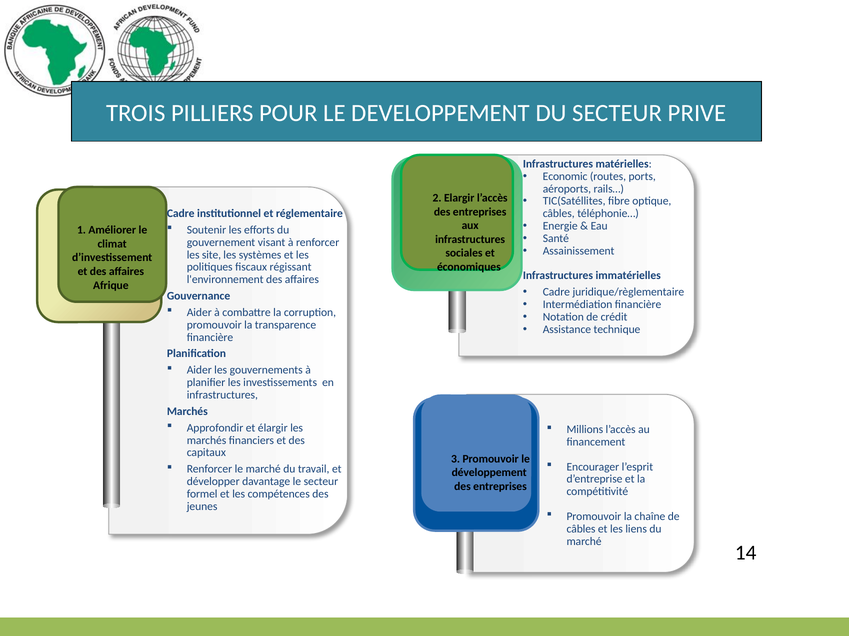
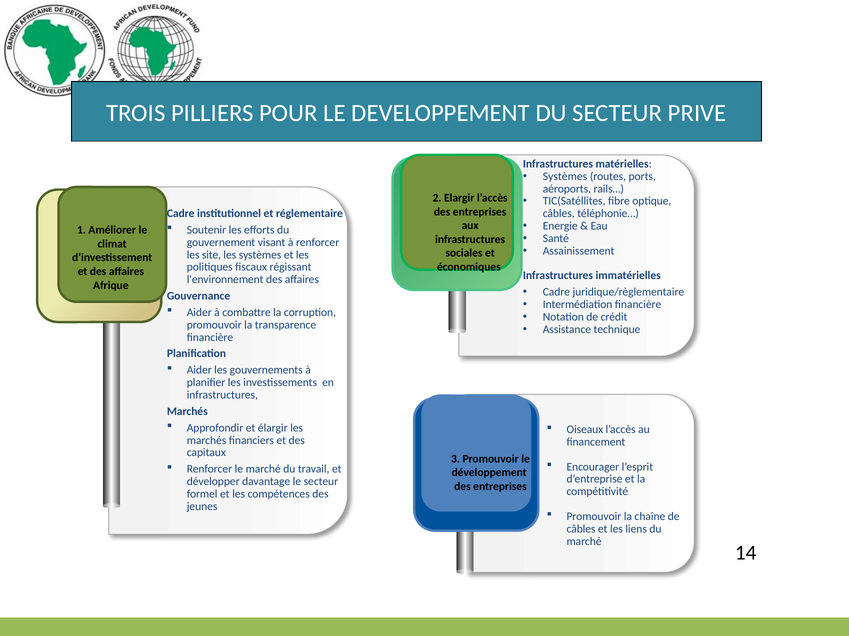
Economic: Economic -> Systèmes (565, 177)
Millions: Millions -> Oiseaux (585, 430)
